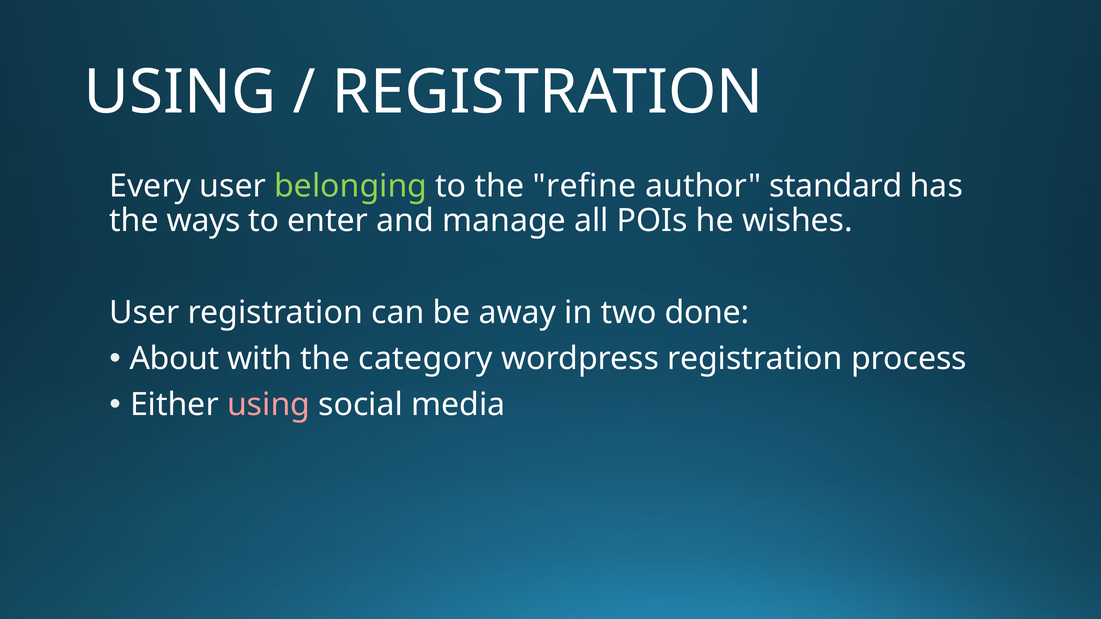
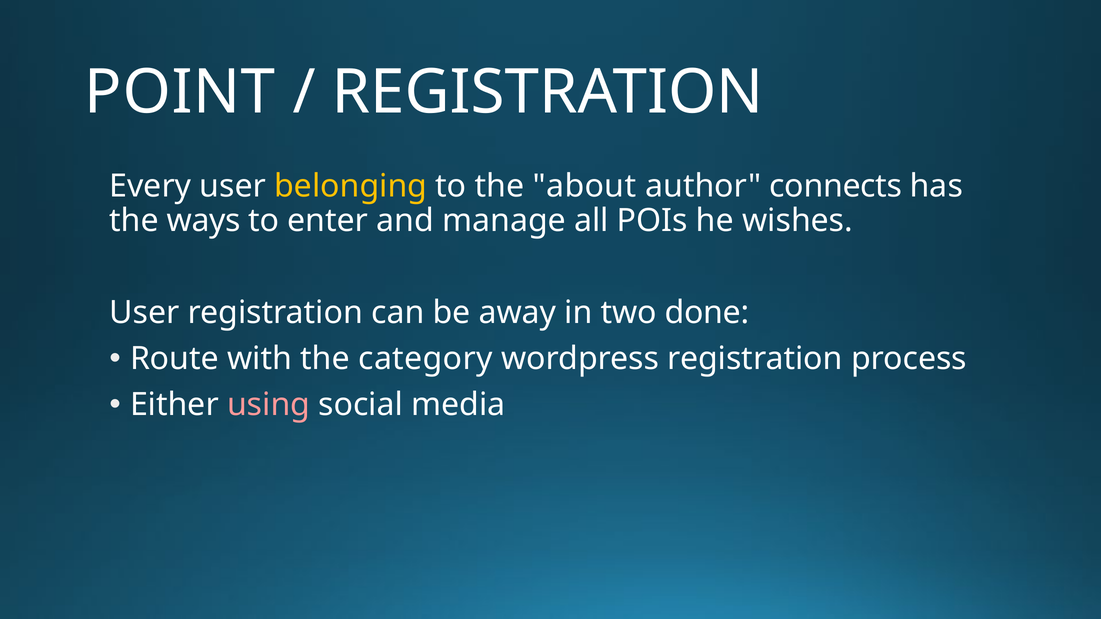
USING: USING -> POINT (180, 92)
belonging colour: light green -> yellow (351, 186)
refine: refine -> about (584, 186)
standard: standard -> connects (836, 186)
About: About -> Route (174, 359)
